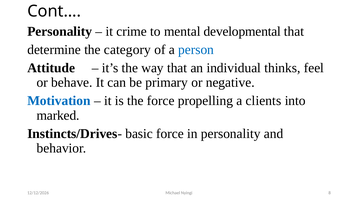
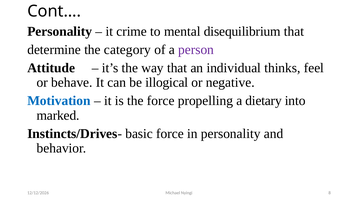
developmental: developmental -> disequilibrium (242, 31)
person colour: blue -> purple (196, 50)
primary: primary -> illogical (167, 82)
clients: clients -> dietary (264, 100)
